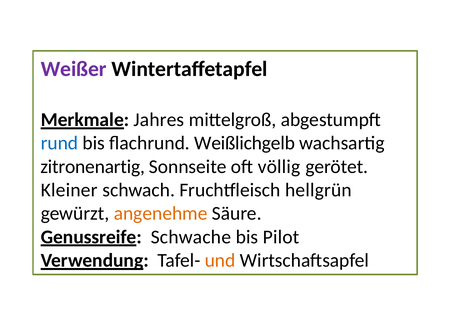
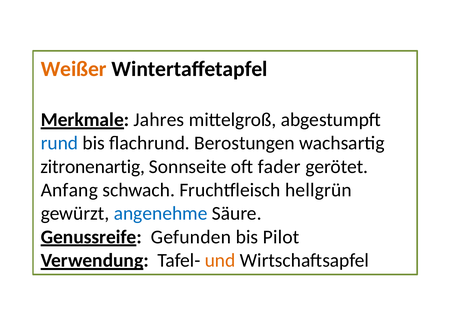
Weißer colour: purple -> orange (74, 69)
Weißlichgelb: Weißlichgelb -> Berostungen (245, 143)
völlig: völlig -> fader (279, 166)
Kleiner: Kleiner -> Anfang (69, 190)
angenehme colour: orange -> blue (161, 213)
Schwache: Schwache -> Gefunden (191, 237)
